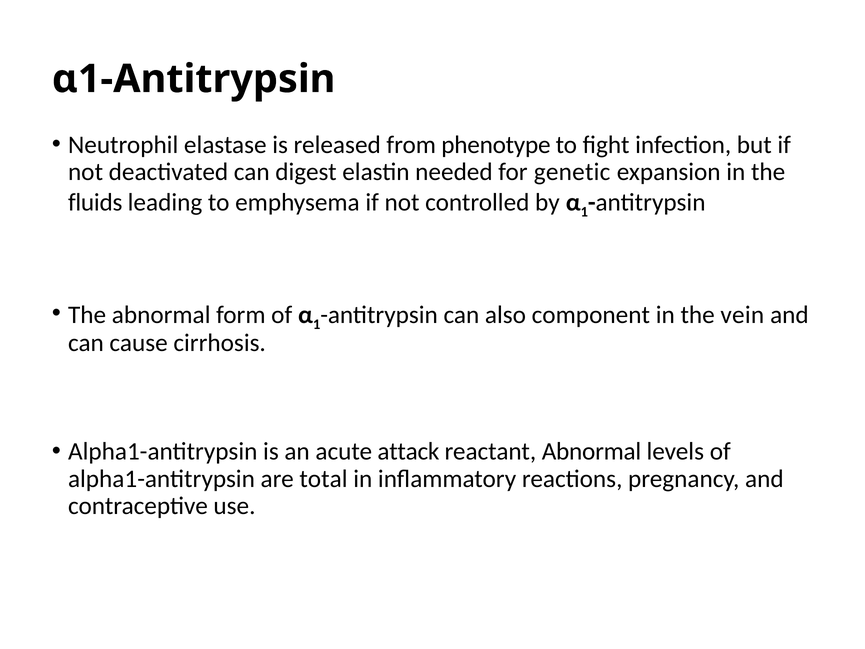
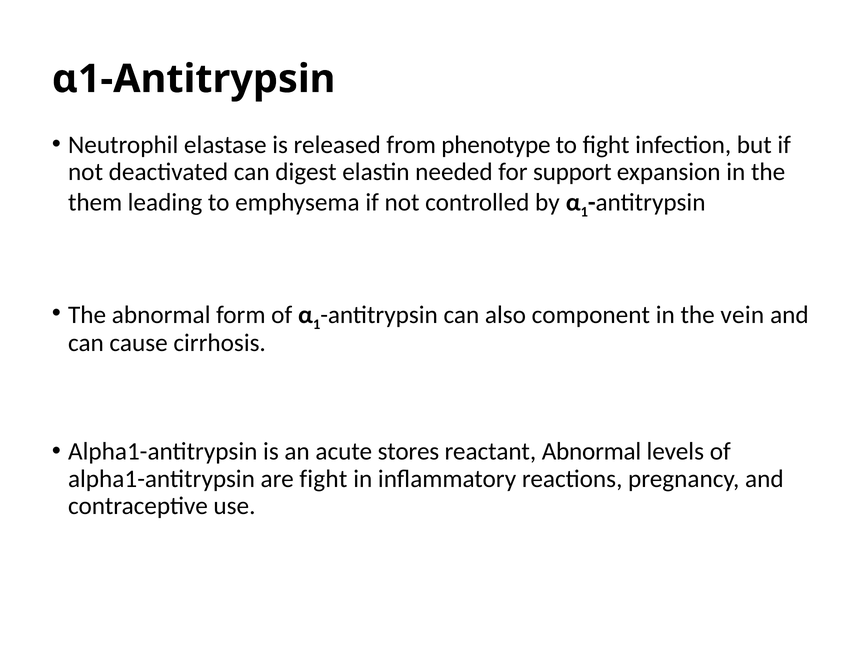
genetic: genetic -> support (572, 172)
fluids: fluids -> them (95, 202)
attack: attack -> stores (408, 451)
are total: total -> fight (323, 479)
